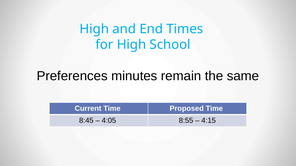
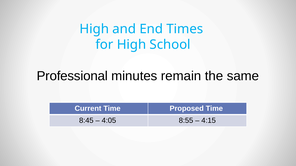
Preferences: Preferences -> Professional (72, 76)
